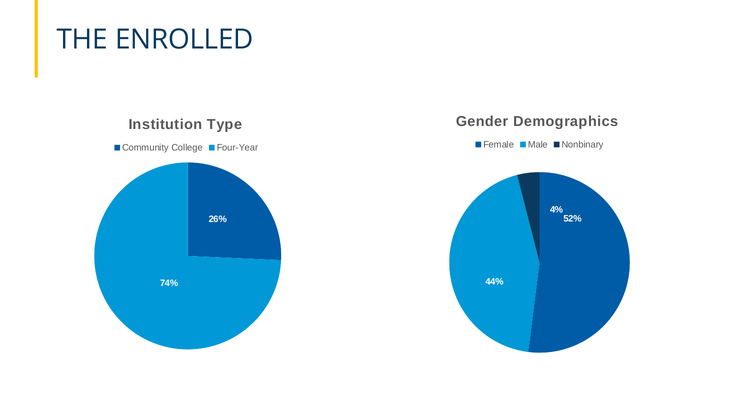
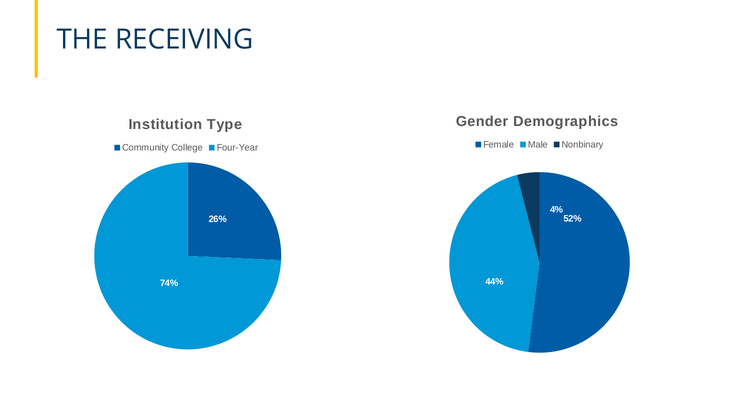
ENROLLED: ENROLLED -> RECEIVING (184, 40)
